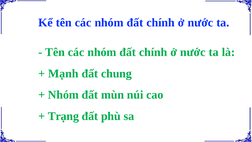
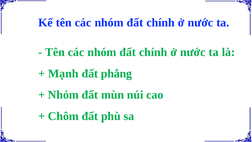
chung: chung -> phẳng (116, 73)
Trạng: Trạng -> Chôm (63, 116)
